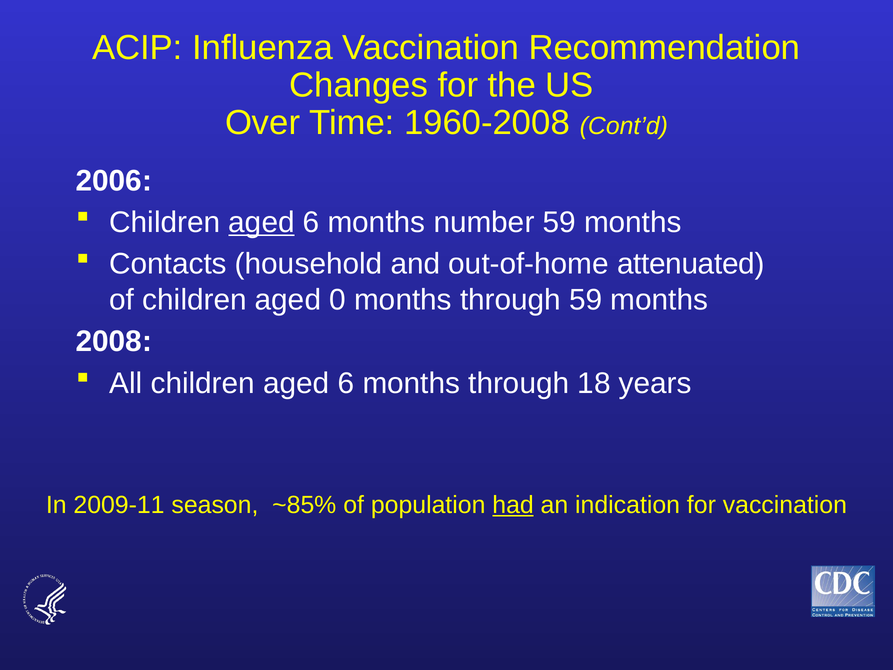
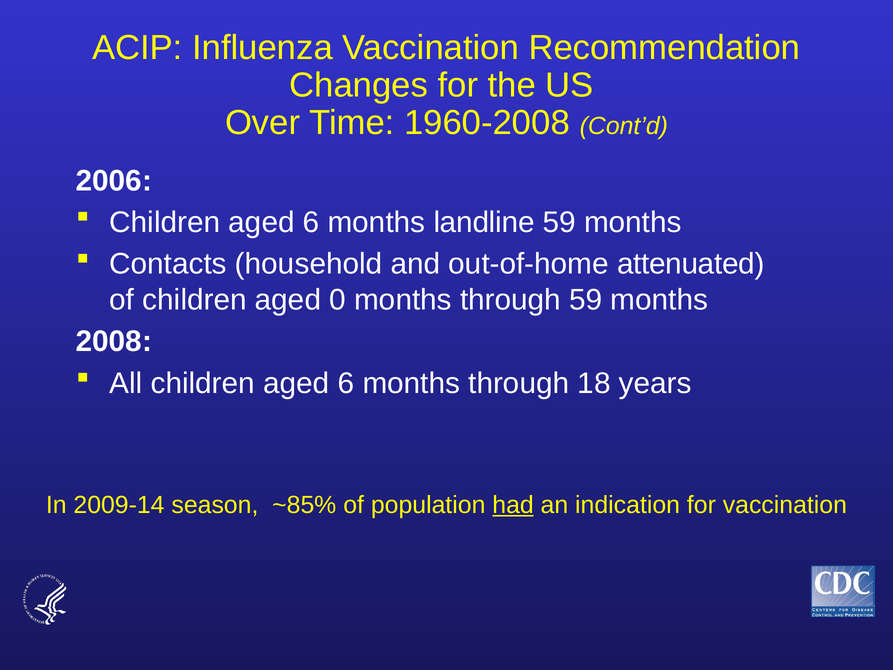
aged underline: present -> none (262, 222)
number: number -> landline (484, 222)
2009-11: 2009-11 -> 2009-14 (119, 505)
